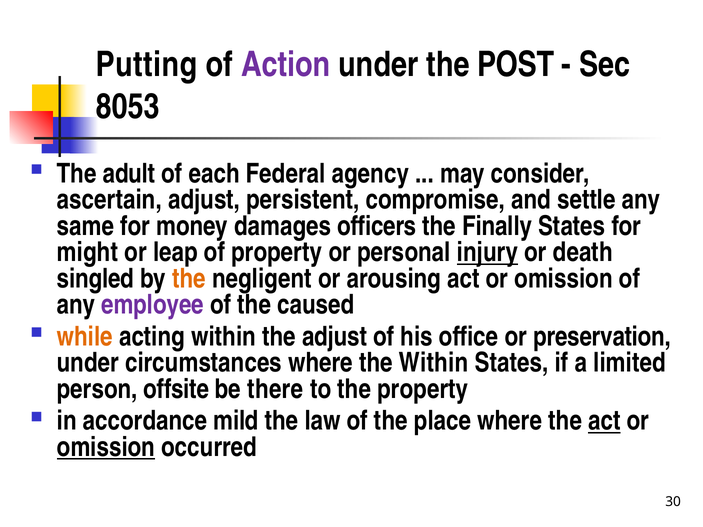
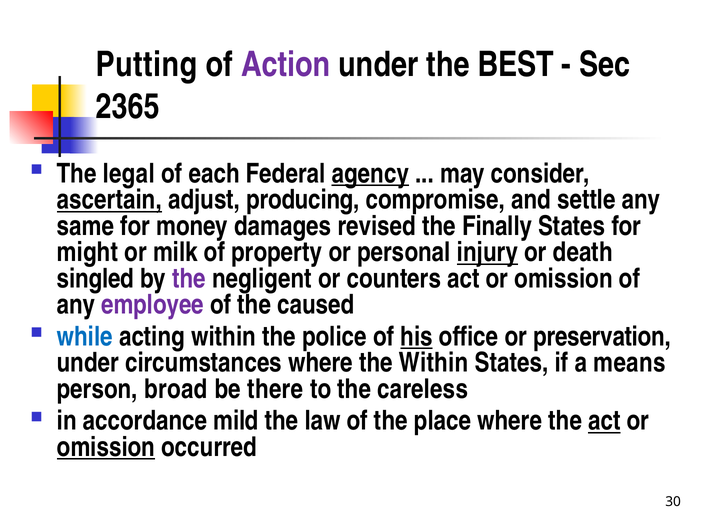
POST: POST -> BEST (516, 65)
8053: 8053 -> 2365 (128, 107)
adult: adult -> legal (129, 174)
agency underline: none -> present (370, 174)
ascertain underline: none -> present (109, 200)
persistent: persistent -> producing (303, 200)
officers: officers -> revised (377, 226)
leap: leap -> milk (175, 252)
the colour: orange -> purple (189, 279)
arousing: arousing -> counters (394, 279)
while colour: orange -> blue (85, 337)
the adjust: adjust -> police (334, 337)
his underline: none -> present (417, 337)
limited: limited -> means (630, 363)
offsite: offsite -> broad (176, 389)
the property: property -> careless (423, 389)
